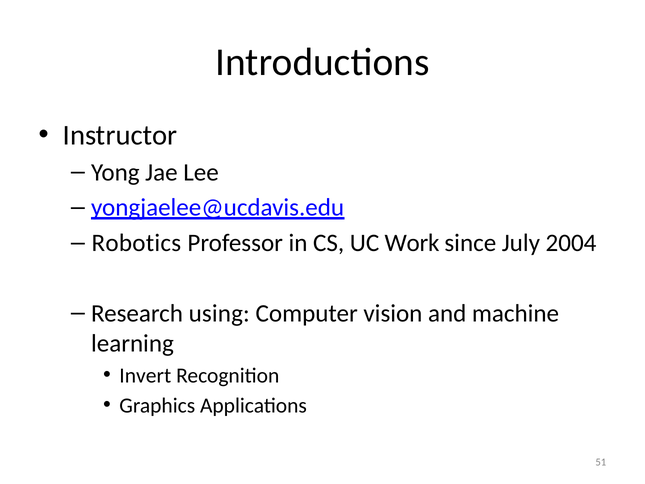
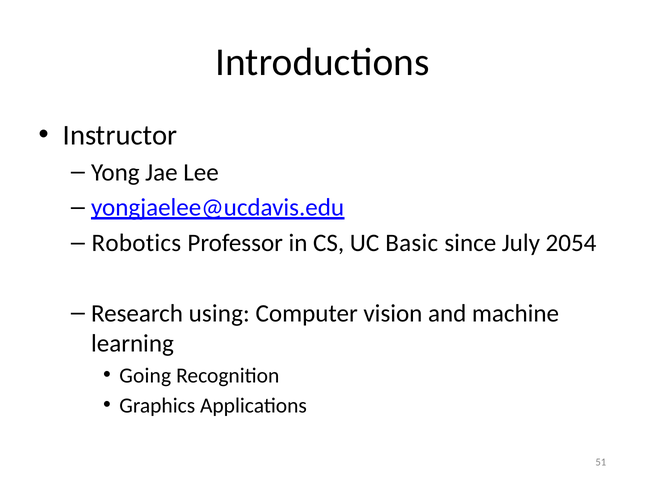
Work: Work -> Basic (412, 243)
2004: 2004 -> 2054 (571, 243)
Invert: Invert -> Going (145, 375)
